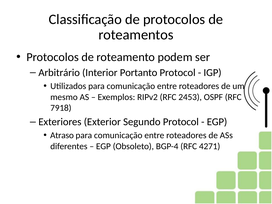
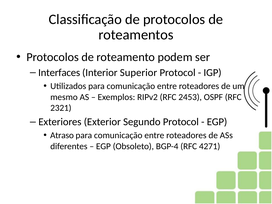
Arbitrário: Arbitrário -> Interfaces (59, 73)
Portanto: Portanto -> Superior (139, 73)
7918: 7918 -> 2321 (61, 108)
